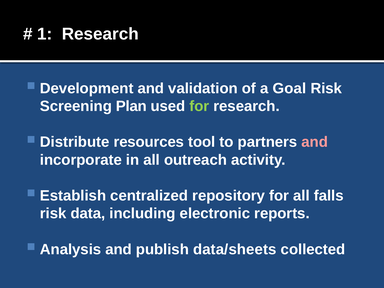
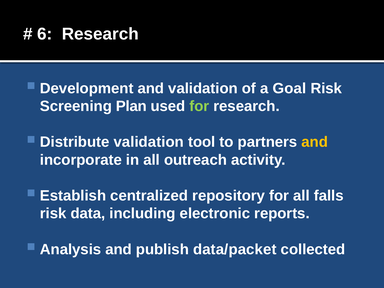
1: 1 -> 6 (45, 34)
Distribute resources: resources -> validation (149, 142)
and colour: pink -> yellow (315, 142)
data/sheets: data/sheets -> data/packet (235, 249)
